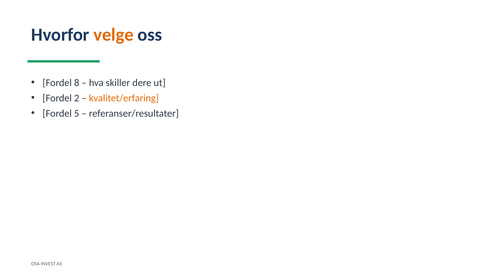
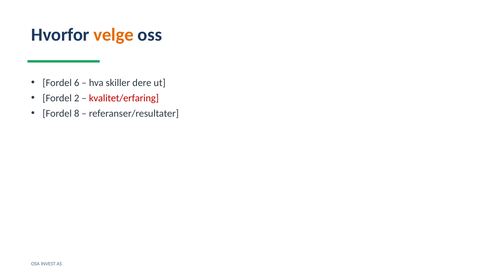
8: 8 -> 6 (77, 83)
kvalitet/erfaring colour: orange -> red (124, 98)
5: 5 -> 8 (77, 113)
